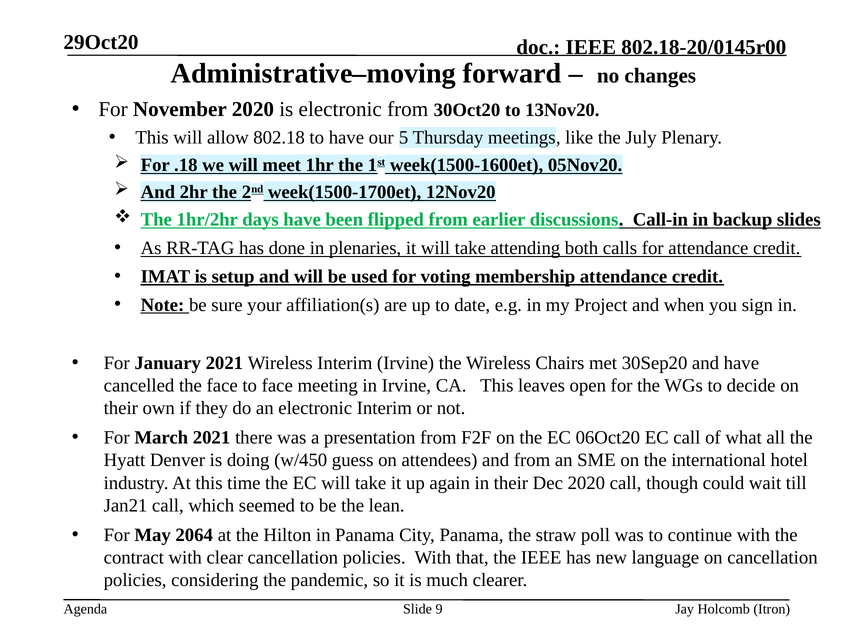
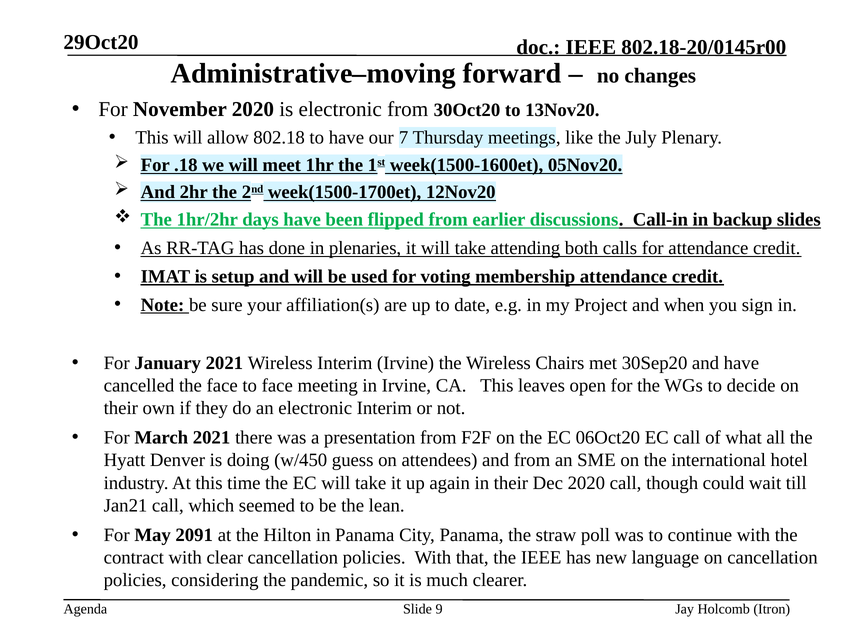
5: 5 -> 7 (404, 138)
2064: 2064 -> 2091 (194, 535)
